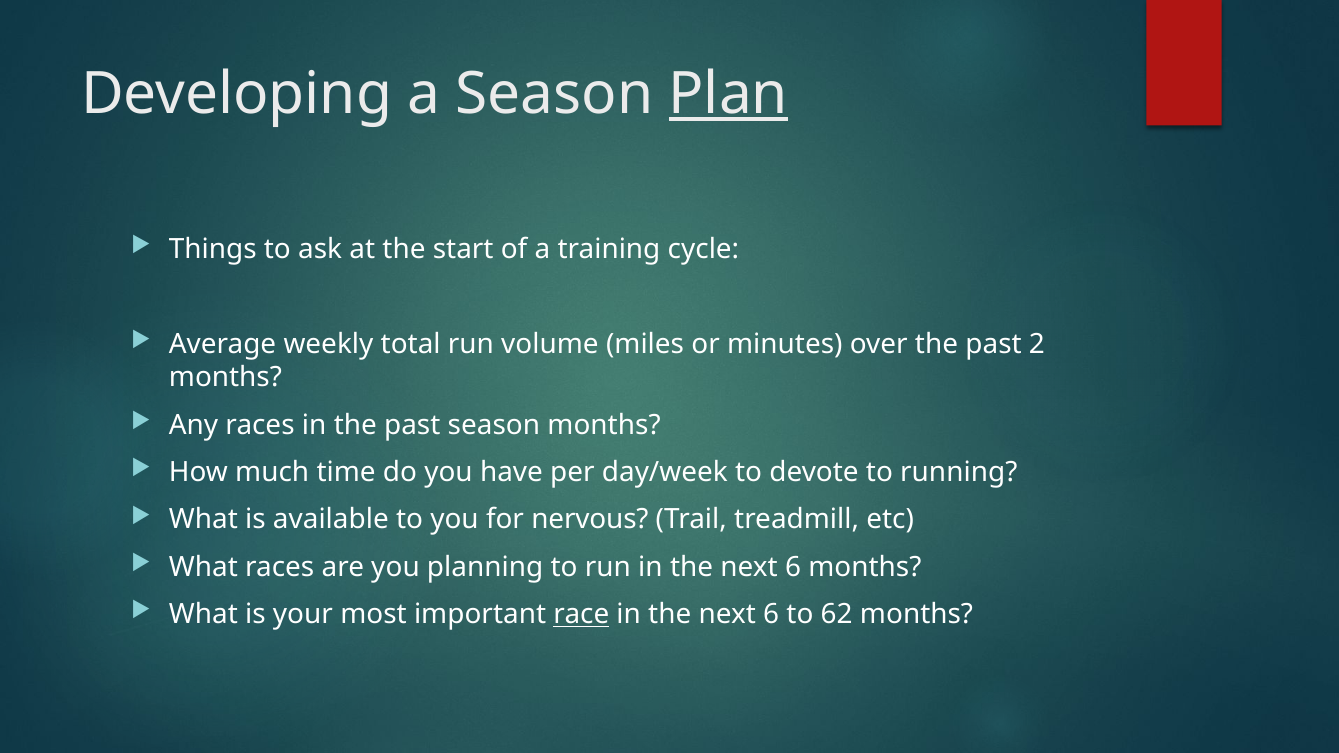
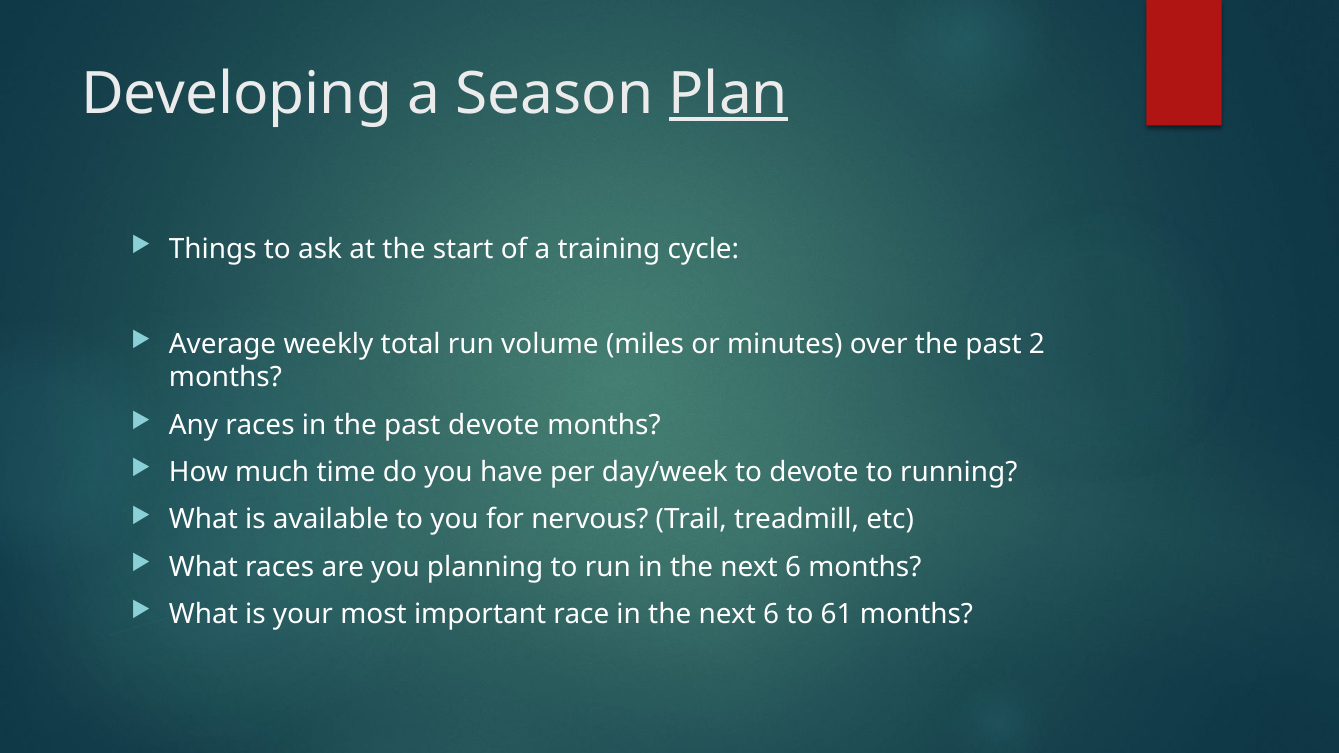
past season: season -> devote (494, 425)
race underline: present -> none (581, 615)
62: 62 -> 61 (837, 615)
